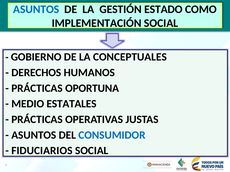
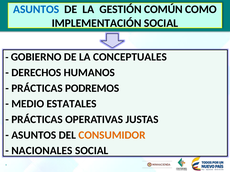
ESTADO: ESTADO -> COMÚN (163, 9)
OPORTUNA: OPORTUNA -> PODREMOS (92, 88)
CONSUMIDOR colour: blue -> orange (112, 135)
FIDUCIARIOS: FIDUCIARIOS -> NACIONALES (42, 151)
